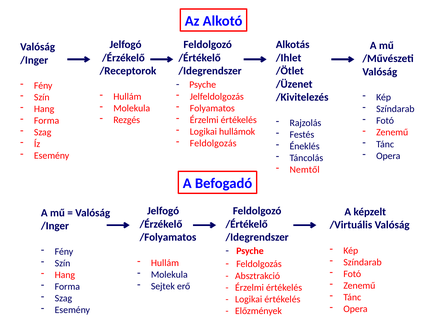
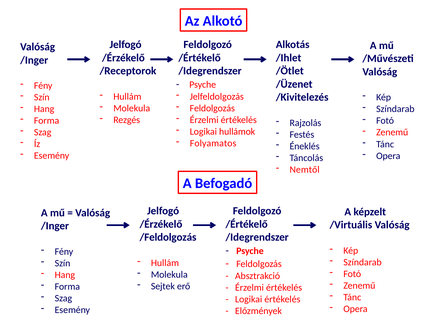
Folyamatos: Folyamatos -> Feldolgozás (212, 108)
Feldolgozás: Feldolgozás -> Folyamatos (213, 143)
/Folyamatos: /Folyamatos -> /Feldolgozás (168, 238)
